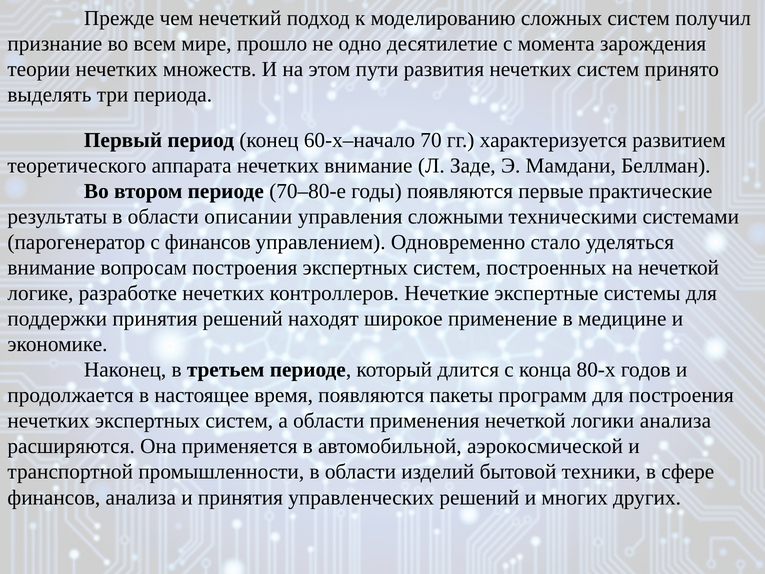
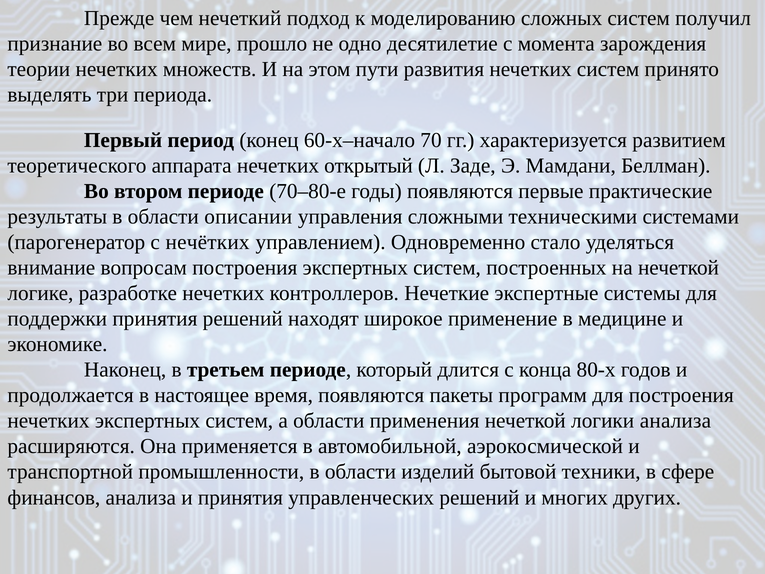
нечетких внимание: внимание -> открытый (369, 166)
с финансов: финансов -> нечётких (208, 242)
